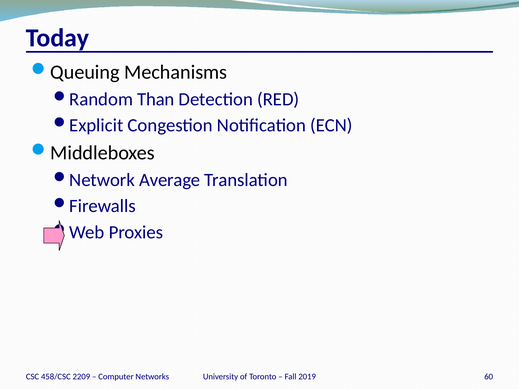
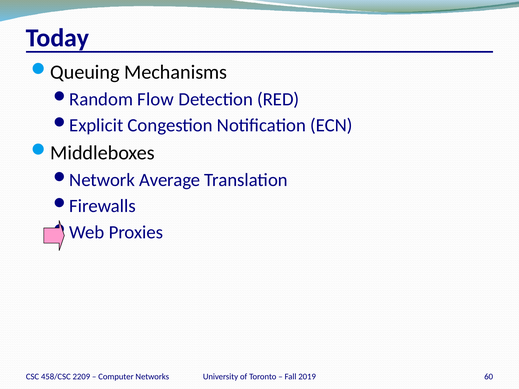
Than: Than -> Flow (156, 99)
